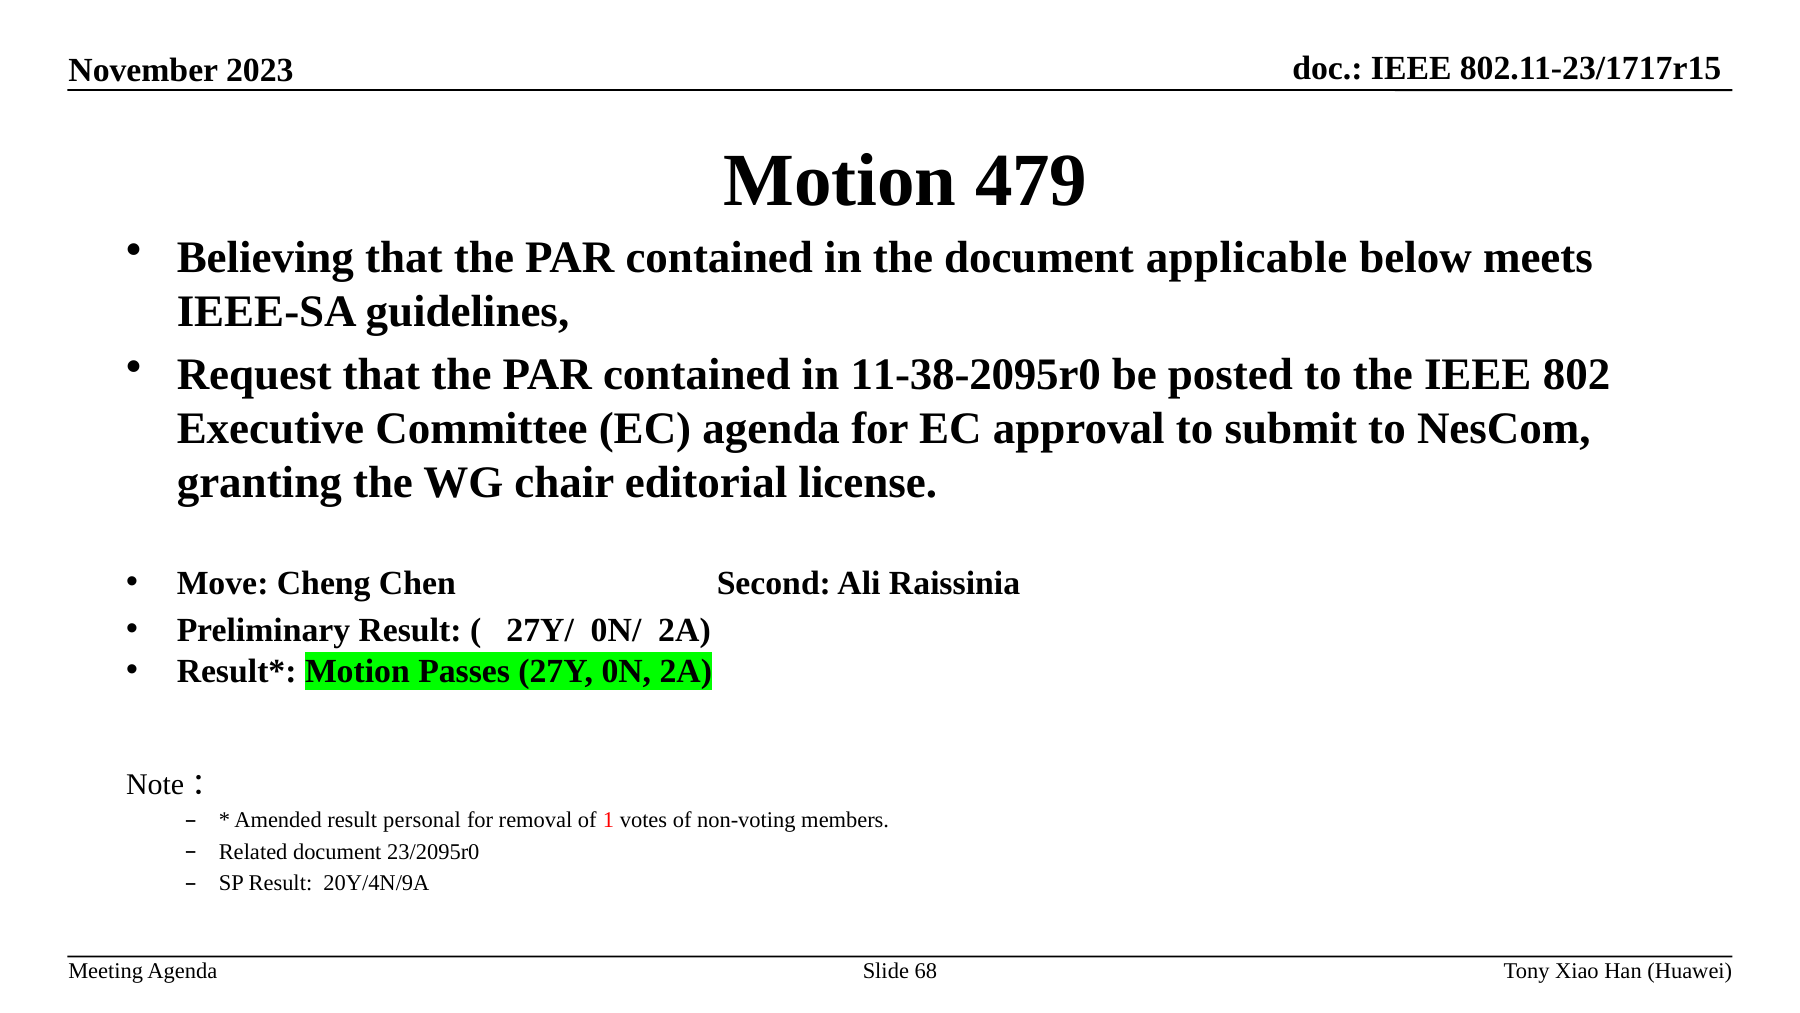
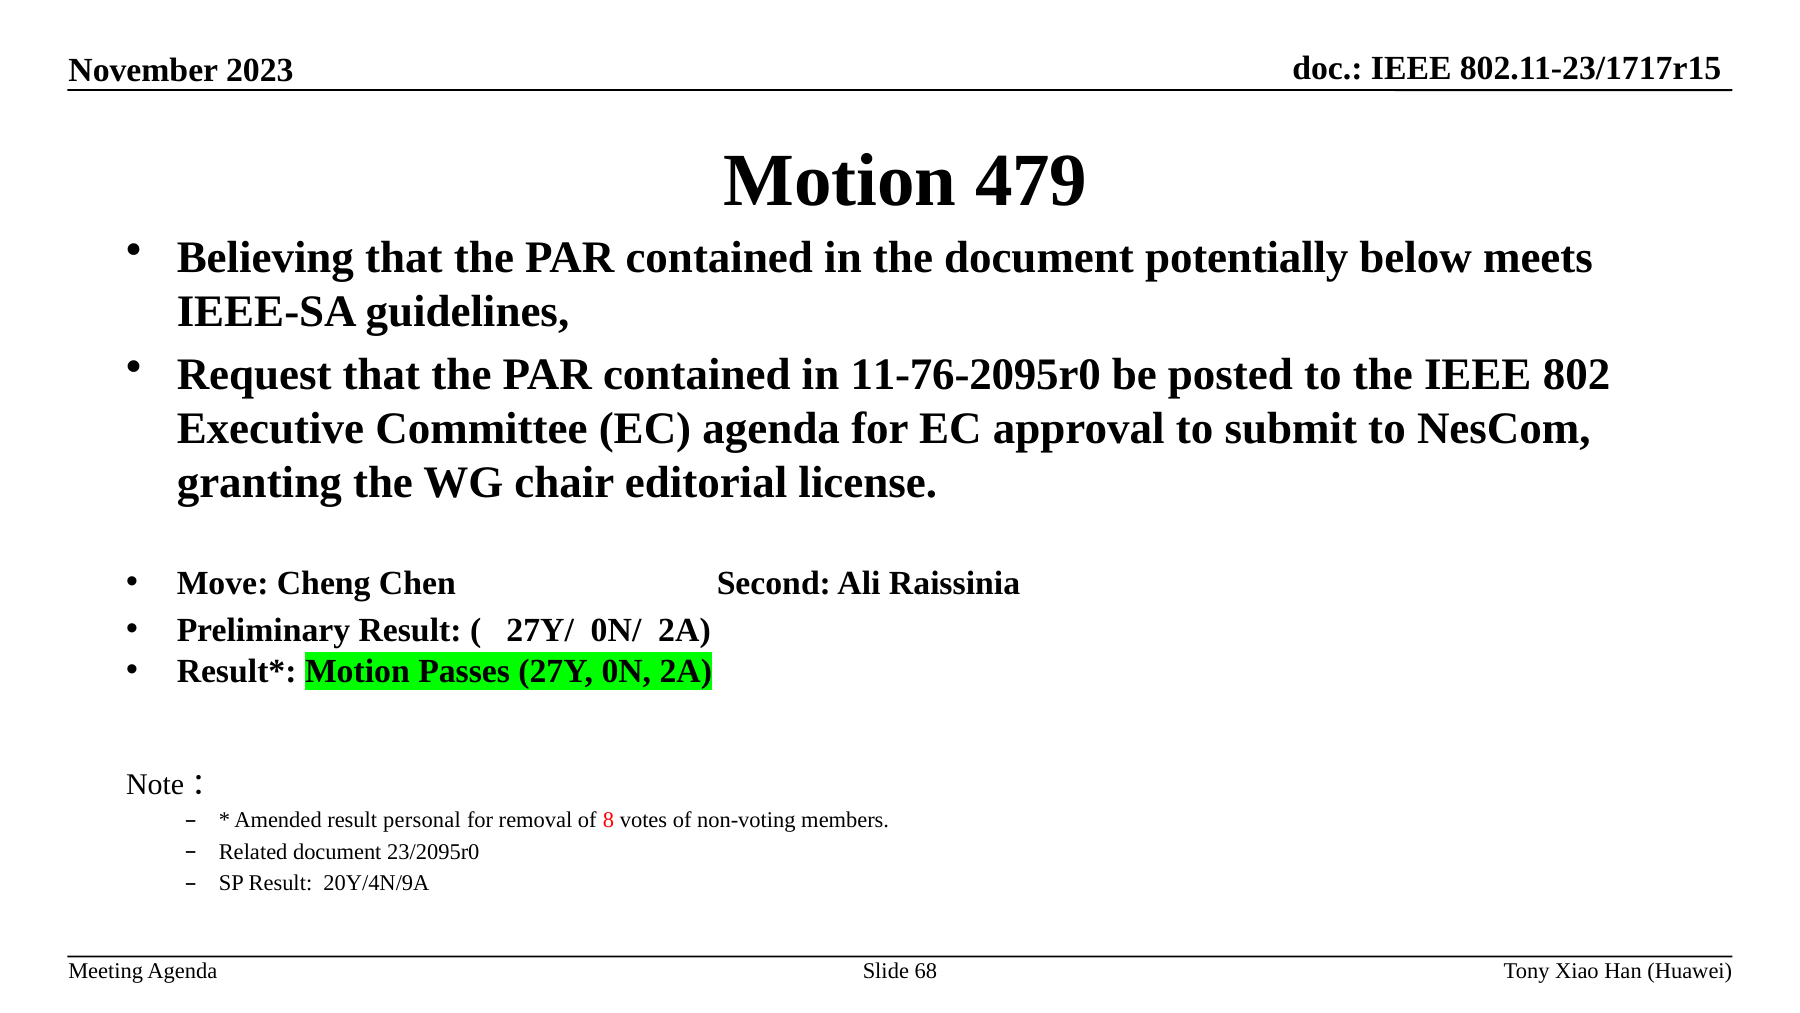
applicable: applicable -> potentially (1247, 257)
11-38-2095r0: 11-38-2095r0 -> 11-76-2095r0 (976, 374)
1: 1 -> 8 (609, 820)
